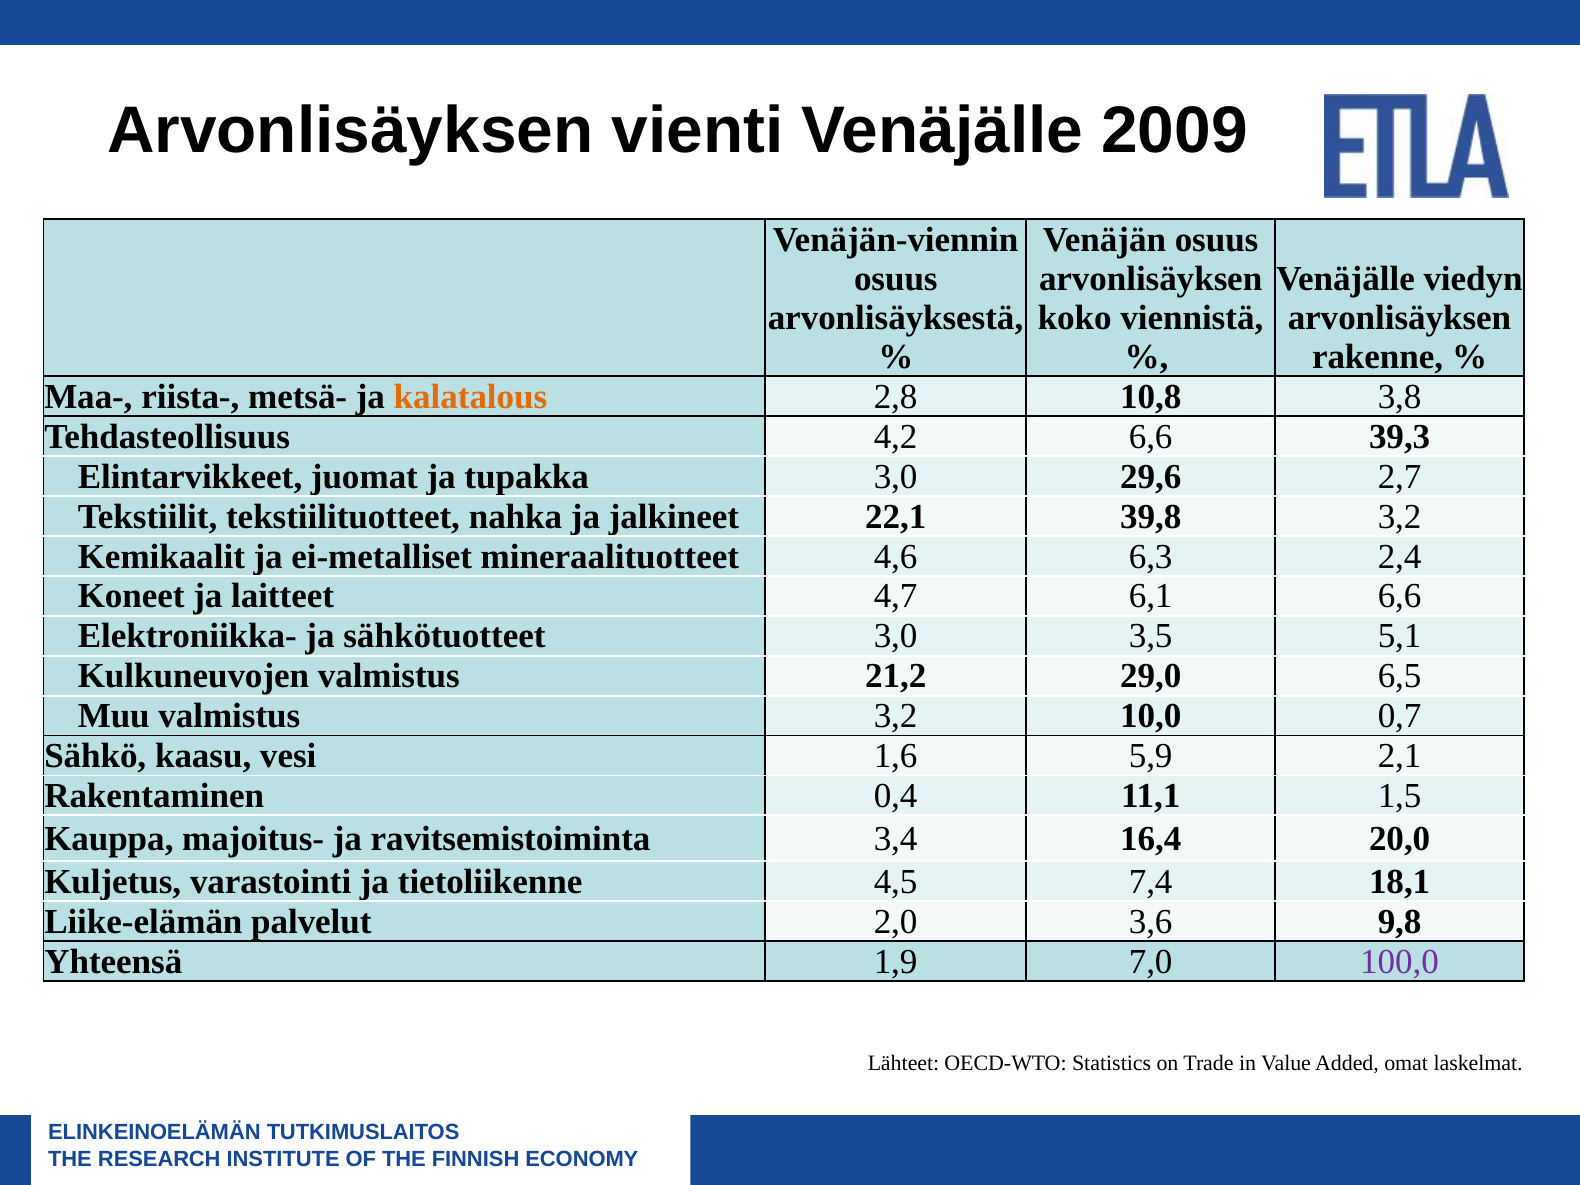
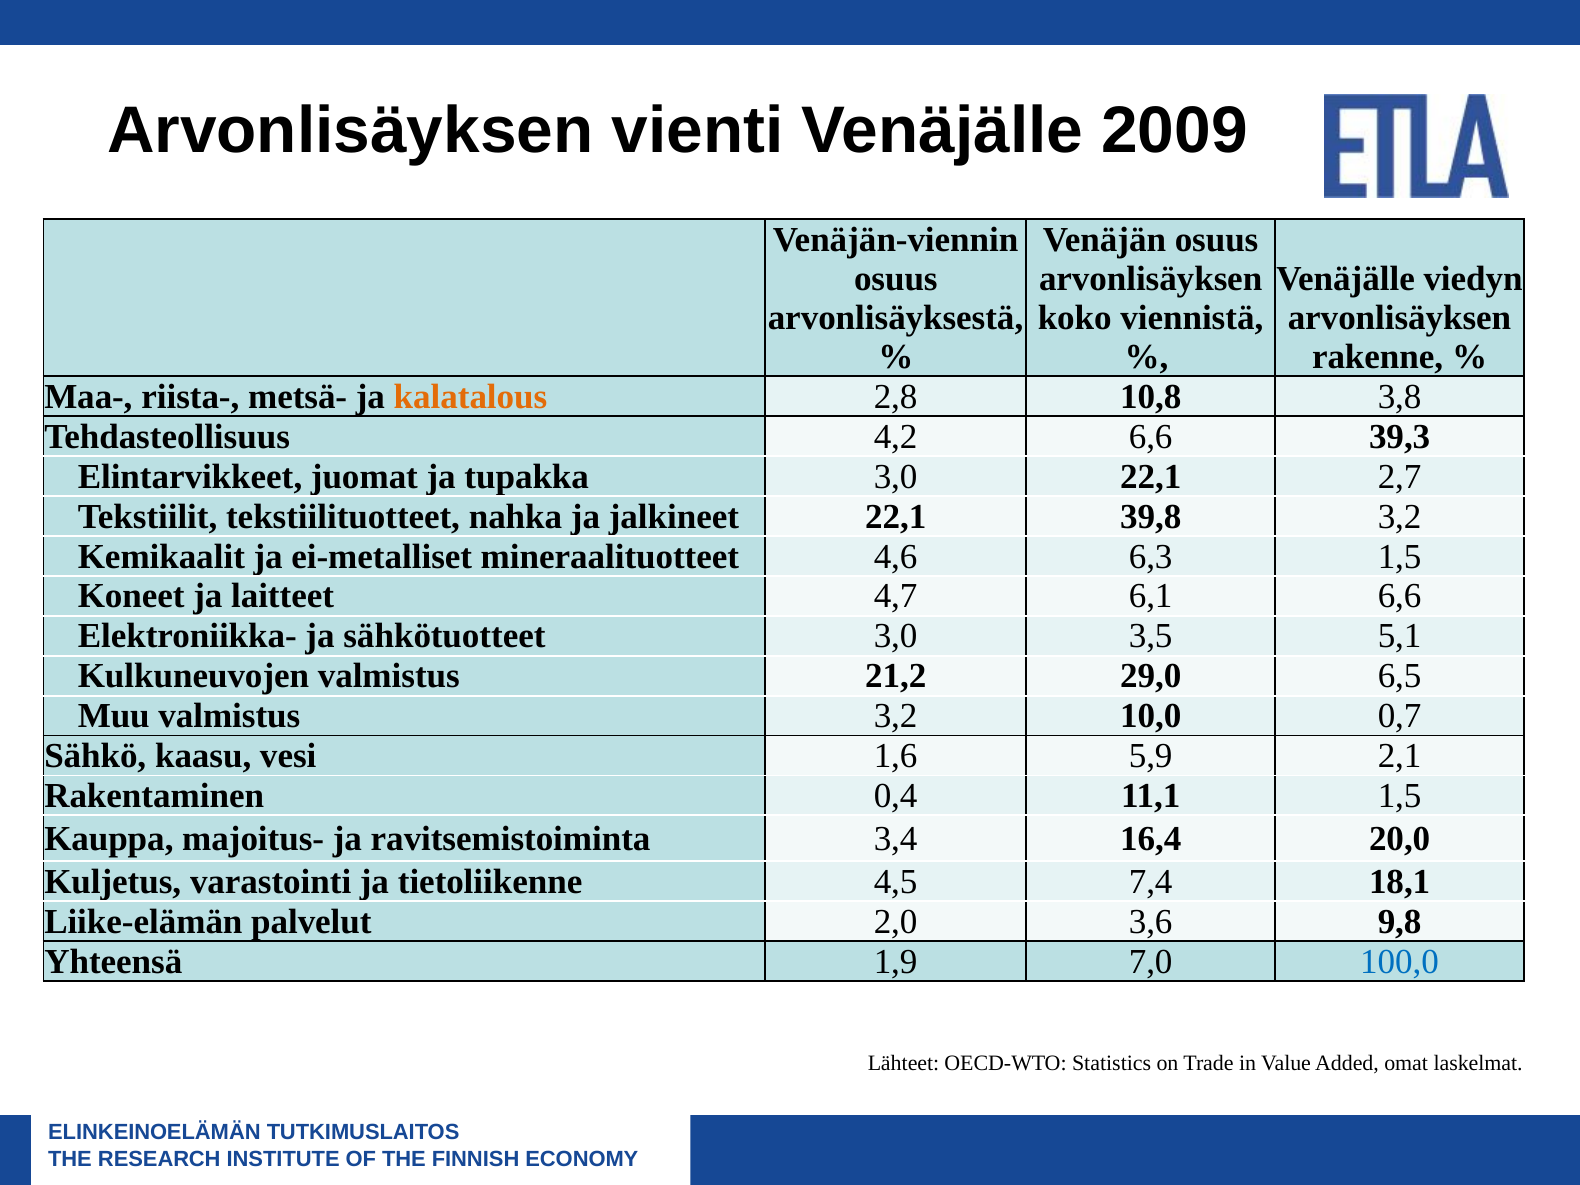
3,0 29,6: 29,6 -> 22,1 (1151, 477)
6,3 2,4: 2,4 -> 1,5 (1400, 556)
100,0 colour: purple -> blue (1400, 961)
